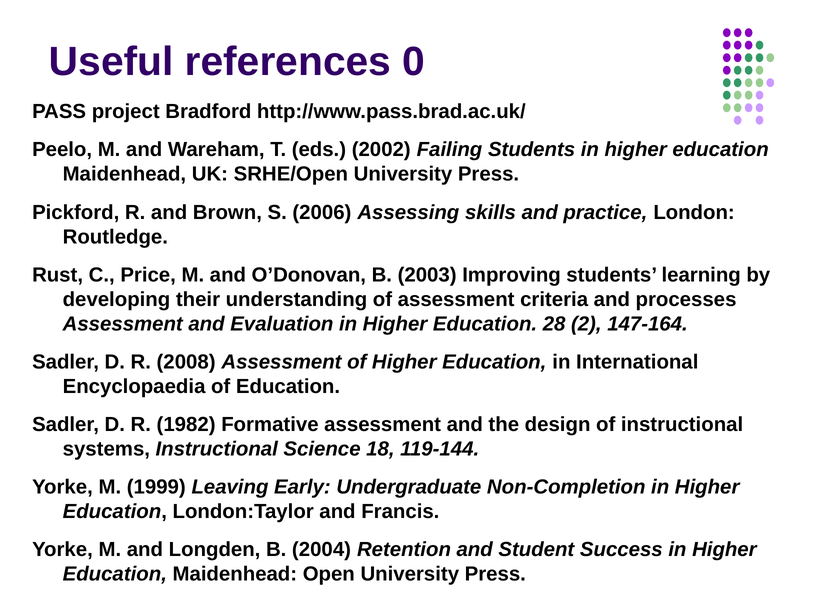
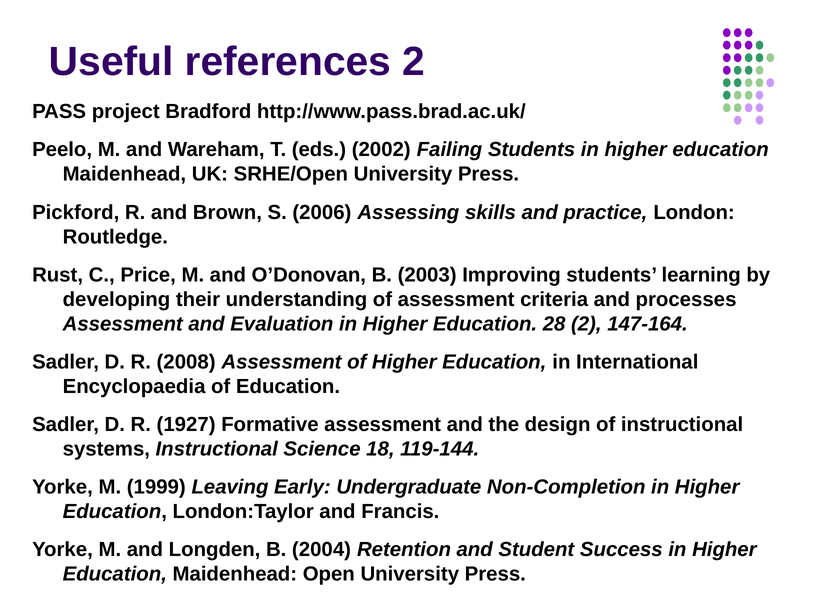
references 0: 0 -> 2 (414, 62)
1982: 1982 -> 1927 (186, 424)
